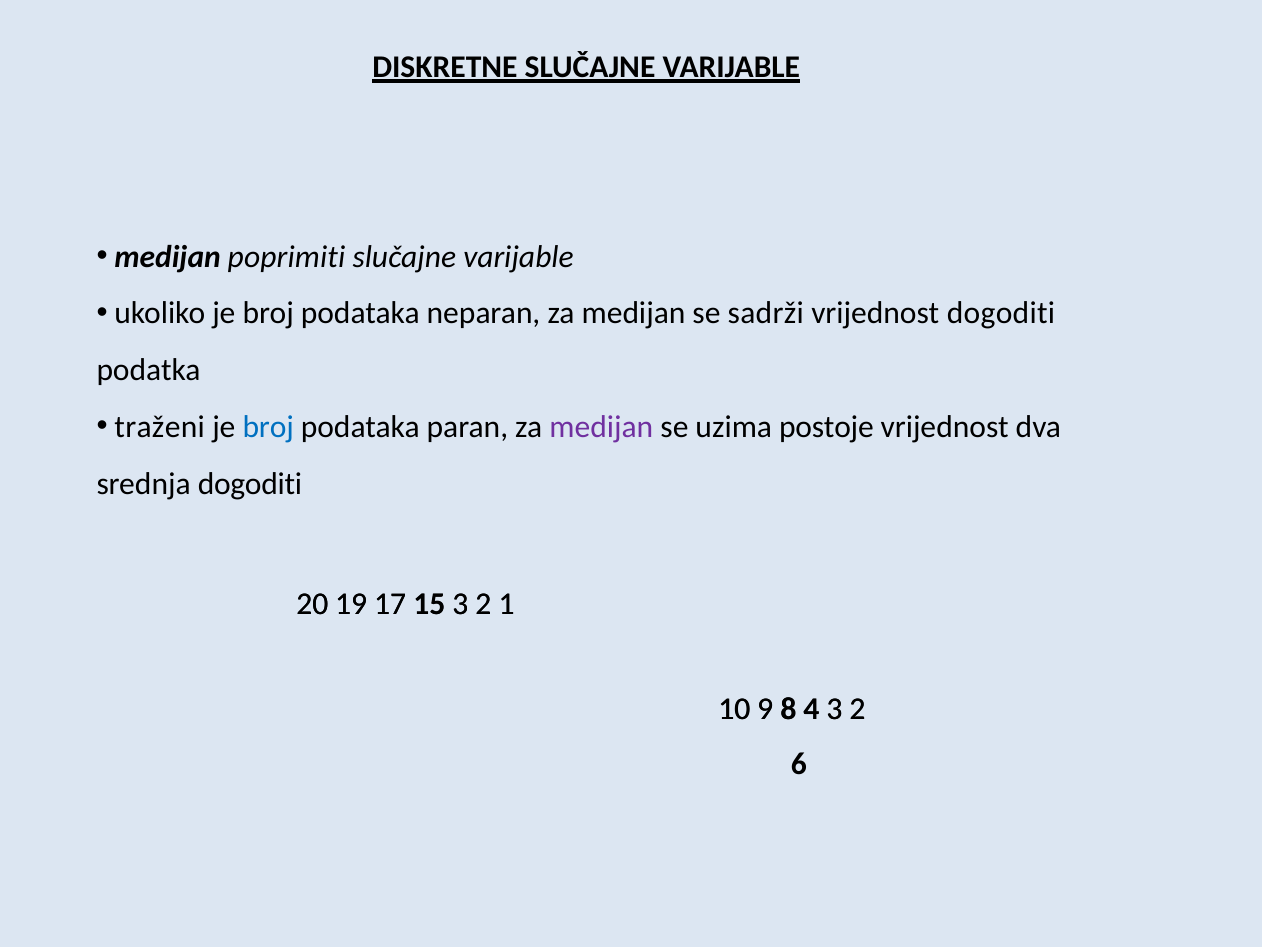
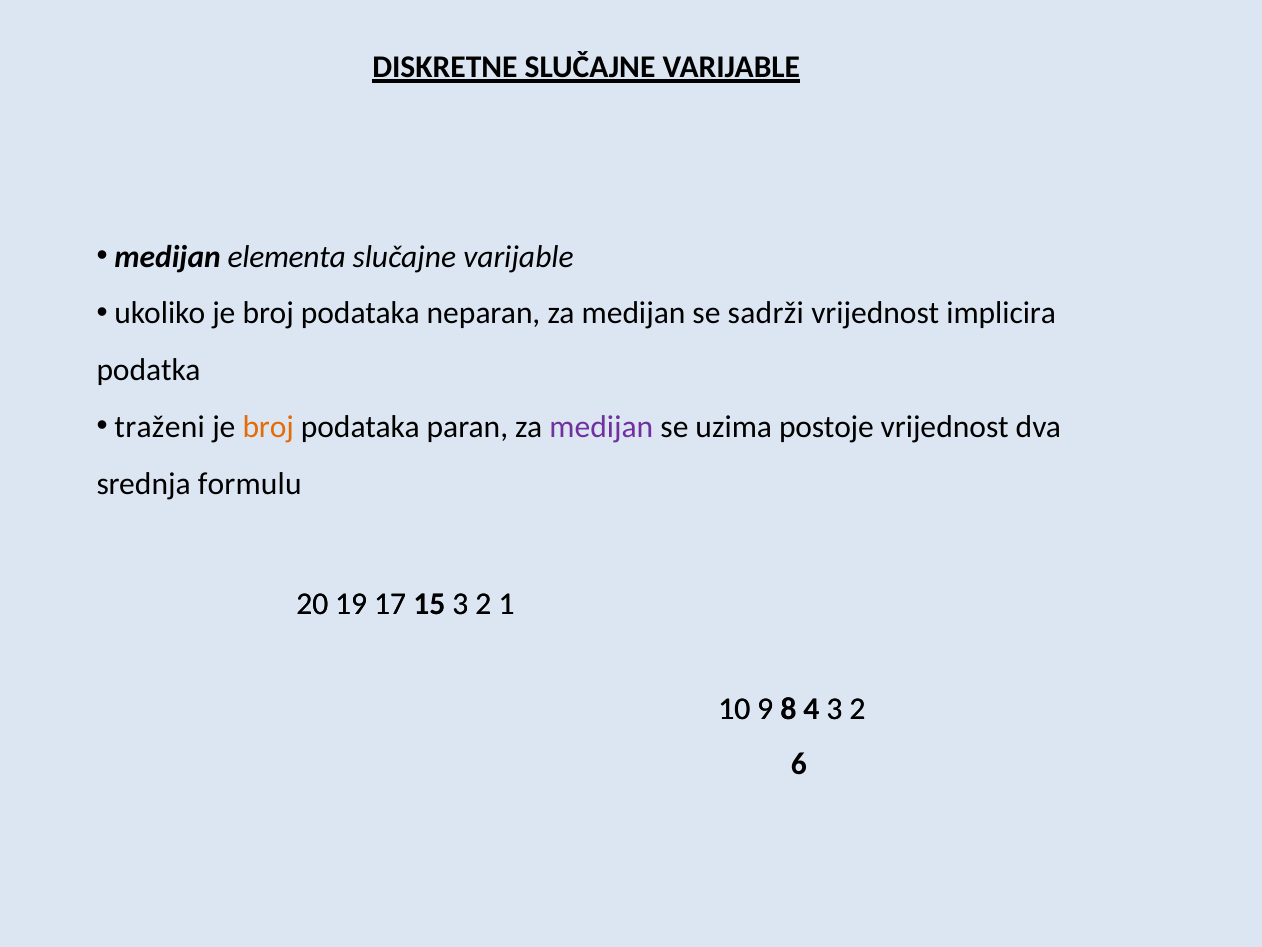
poprimiti: poprimiti -> elementa (287, 257)
vrijednost dogoditi: dogoditi -> implicira (1001, 313)
broj colour: blue -> orange (268, 427)
srednja dogoditi: dogoditi -> formulu (250, 484)
